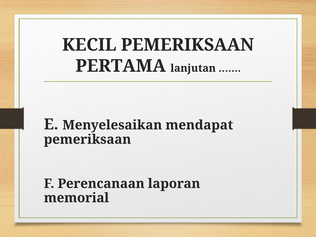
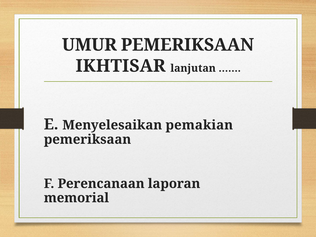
KECIL: KECIL -> UMUR (89, 45)
PERTAMA: PERTAMA -> IKHTISAR (121, 66)
mendapat: mendapat -> pemakian (199, 125)
